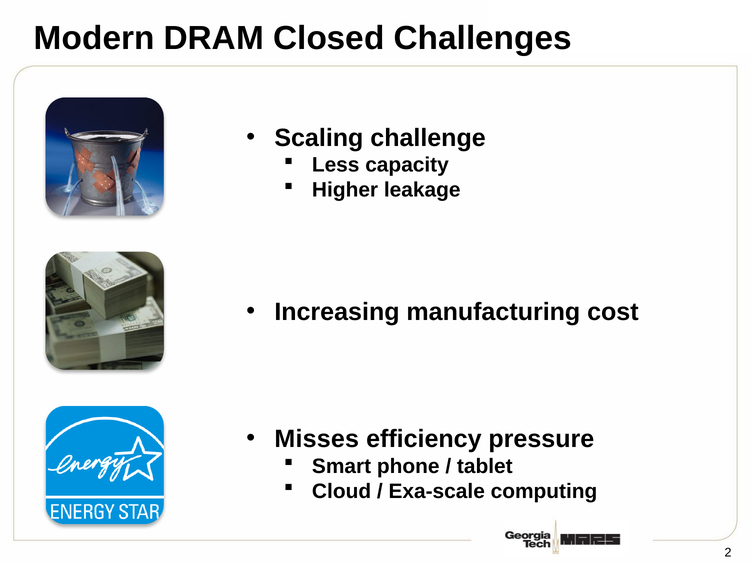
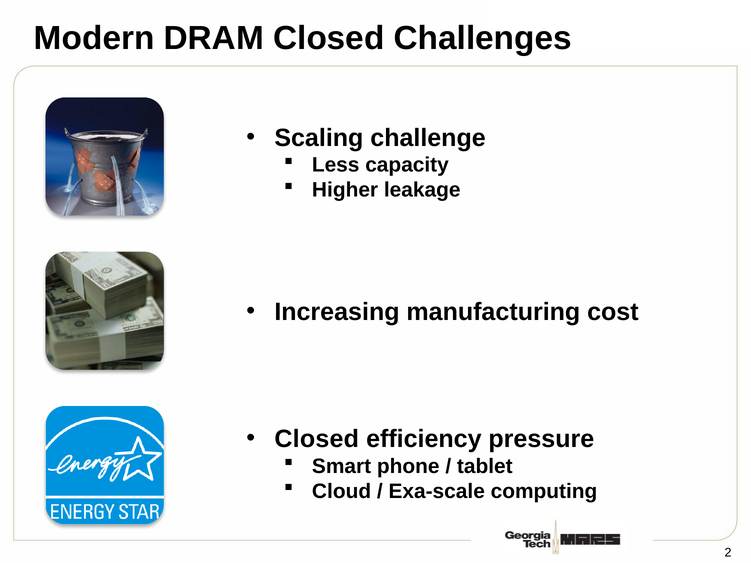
Misses: Misses -> Closed (317, 439)
